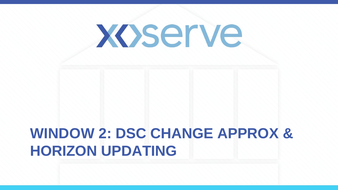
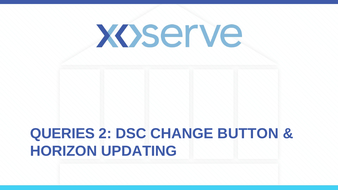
WINDOW: WINDOW -> QUERIES (62, 134)
APPROX: APPROX -> BUTTON (248, 134)
